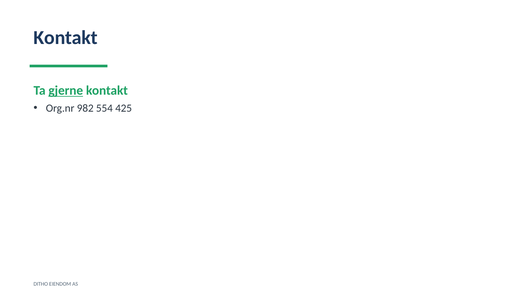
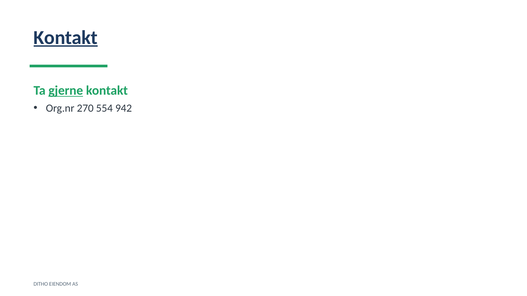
Kontakt underline: none -> present (66, 38)
982: 982 -> 270 (85, 108)
425: 425 -> 942 (124, 108)
